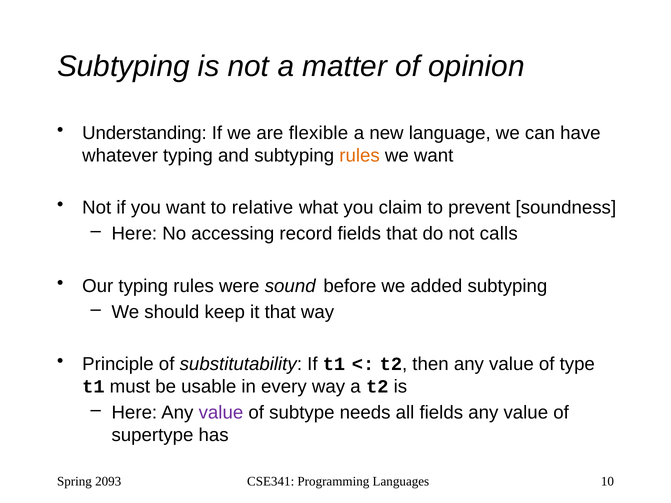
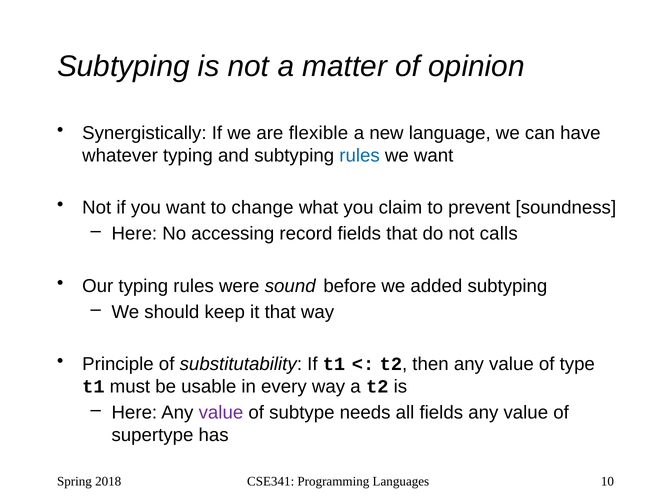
Understanding: Understanding -> Synergistically (144, 133)
rules colour: orange -> blue (360, 156)
relative: relative -> change (262, 208)
2093: 2093 -> 2018 (108, 482)
